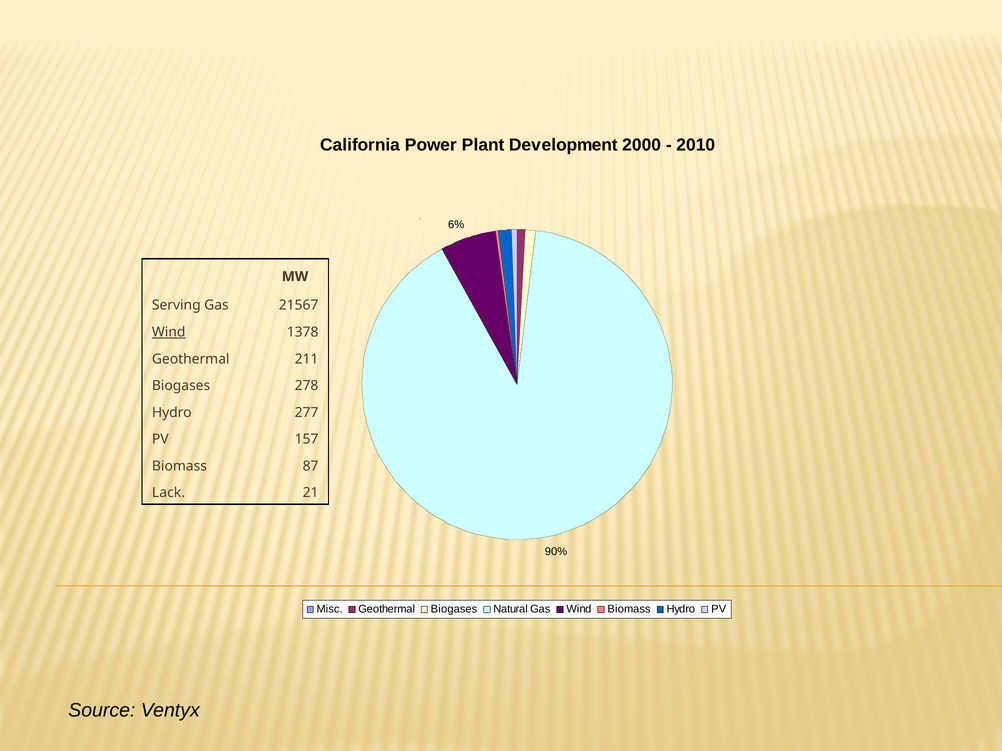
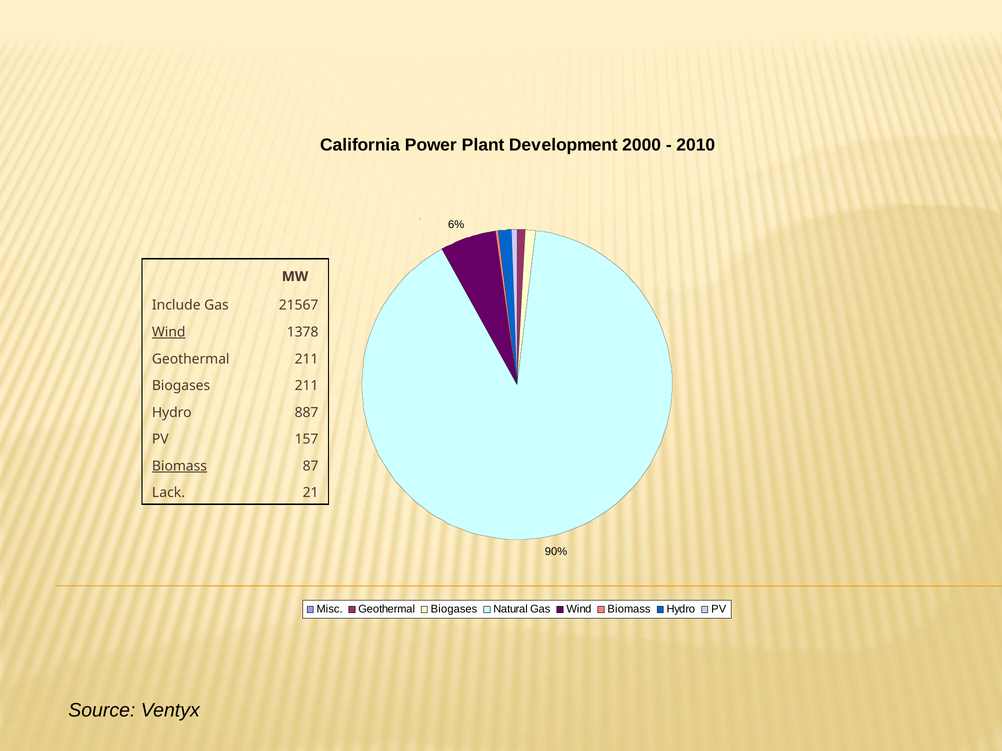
Serving: Serving -> Include (176, 306)
Biogases 278: 278 -> 211 (307, 386)
277: 277 -> 887 (307, 413)
Biomass underline: none -> present (179, 466)
